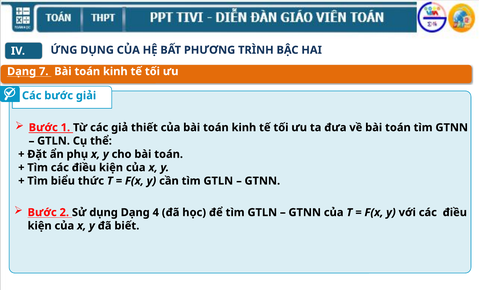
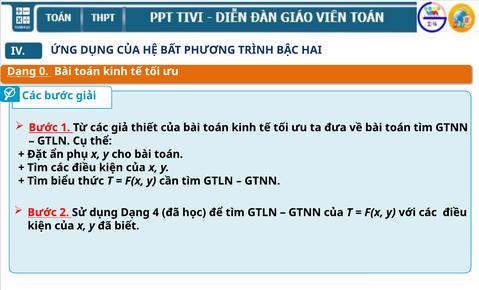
7: 7 -> 0 (44, 71)
